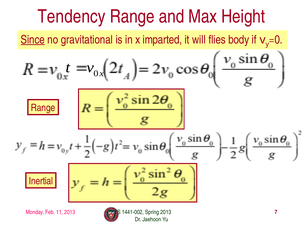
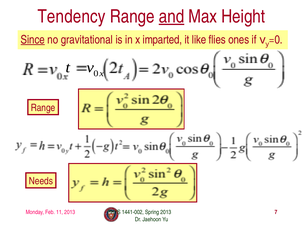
and underline: none -> present (172, 16)
will: will -> like (199, 40)
body: body -> ones (239, 40)
Inertial: Inertial -> Needs (41, 181)
